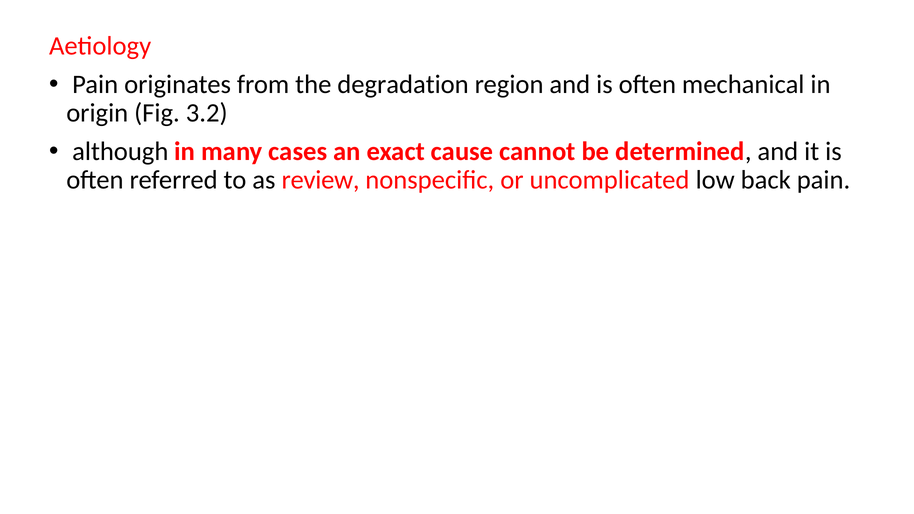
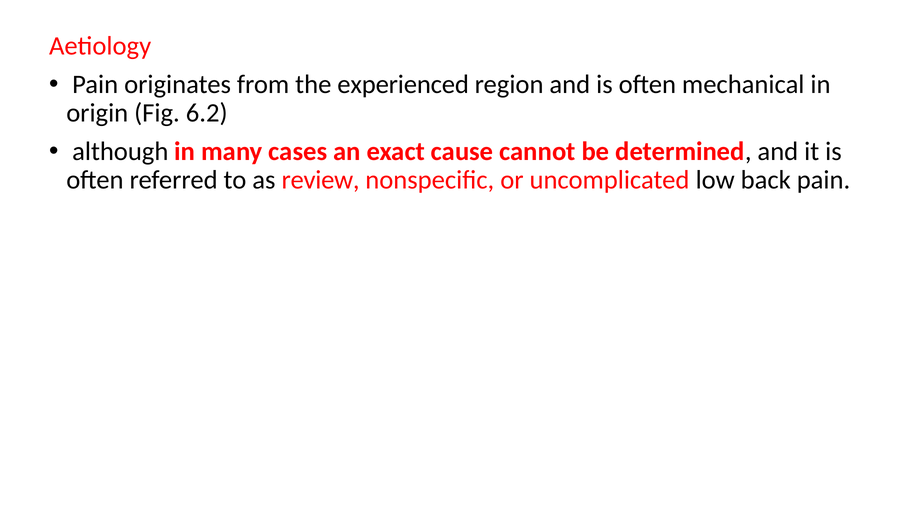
degradation: degradation -> experienced (403, 84)
3.2: 3.2 -> 6.2 (207, 113)
